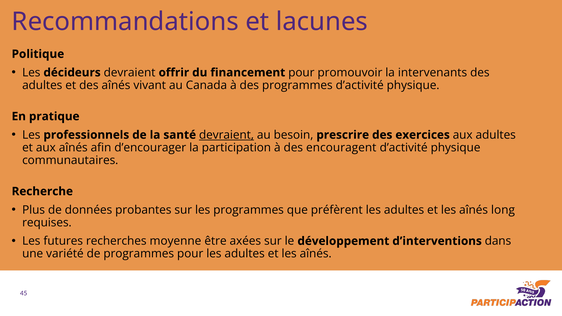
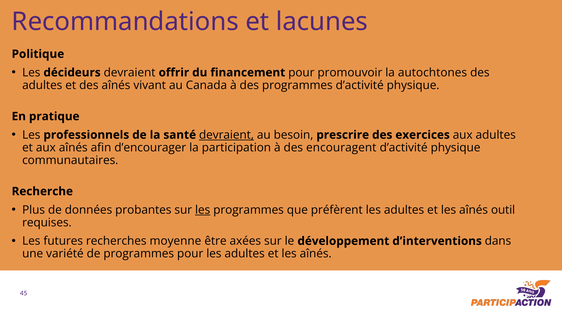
intervenants: intervenants -> autochtones (433, 73)
les underline: none -> present (203, 210)
long: long -> outil (503, 210)
